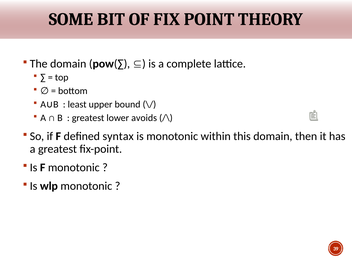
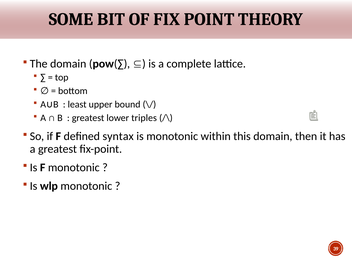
avoids: avoids -> triples (144, 118)
